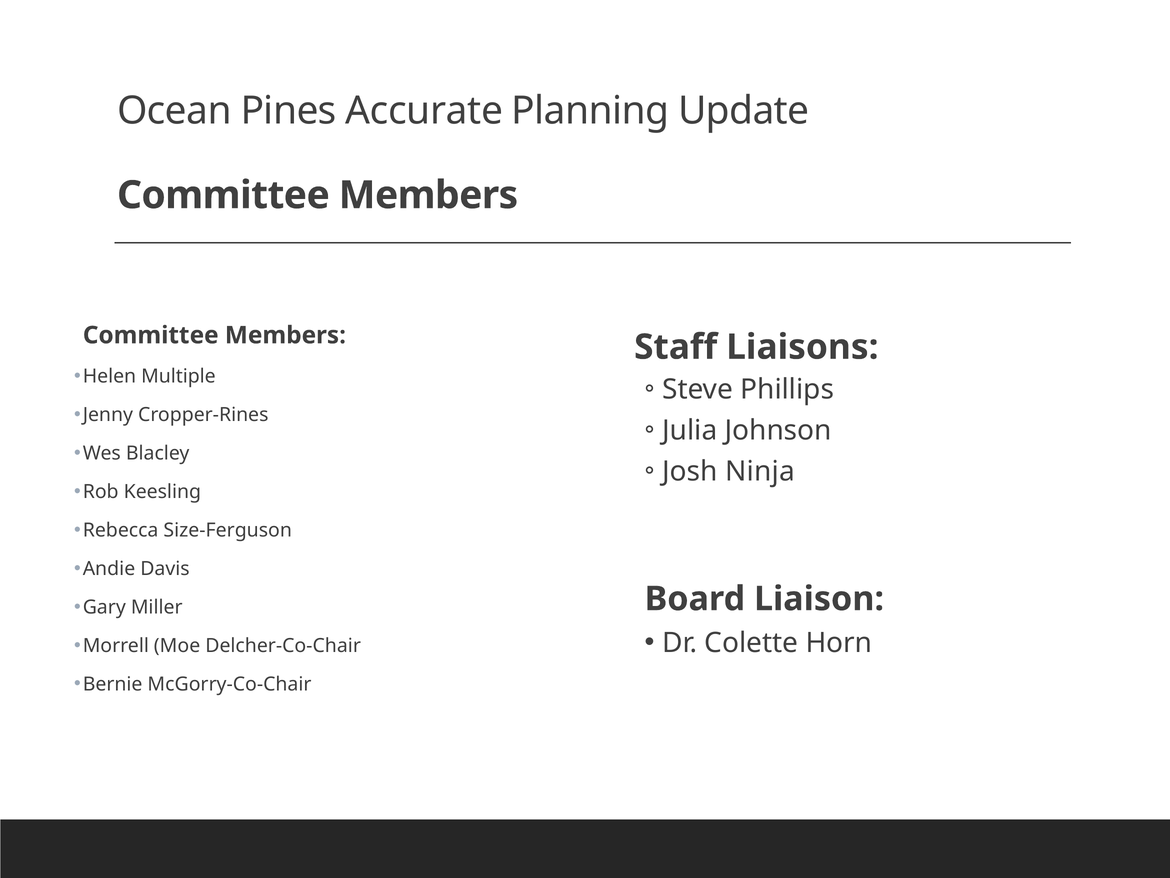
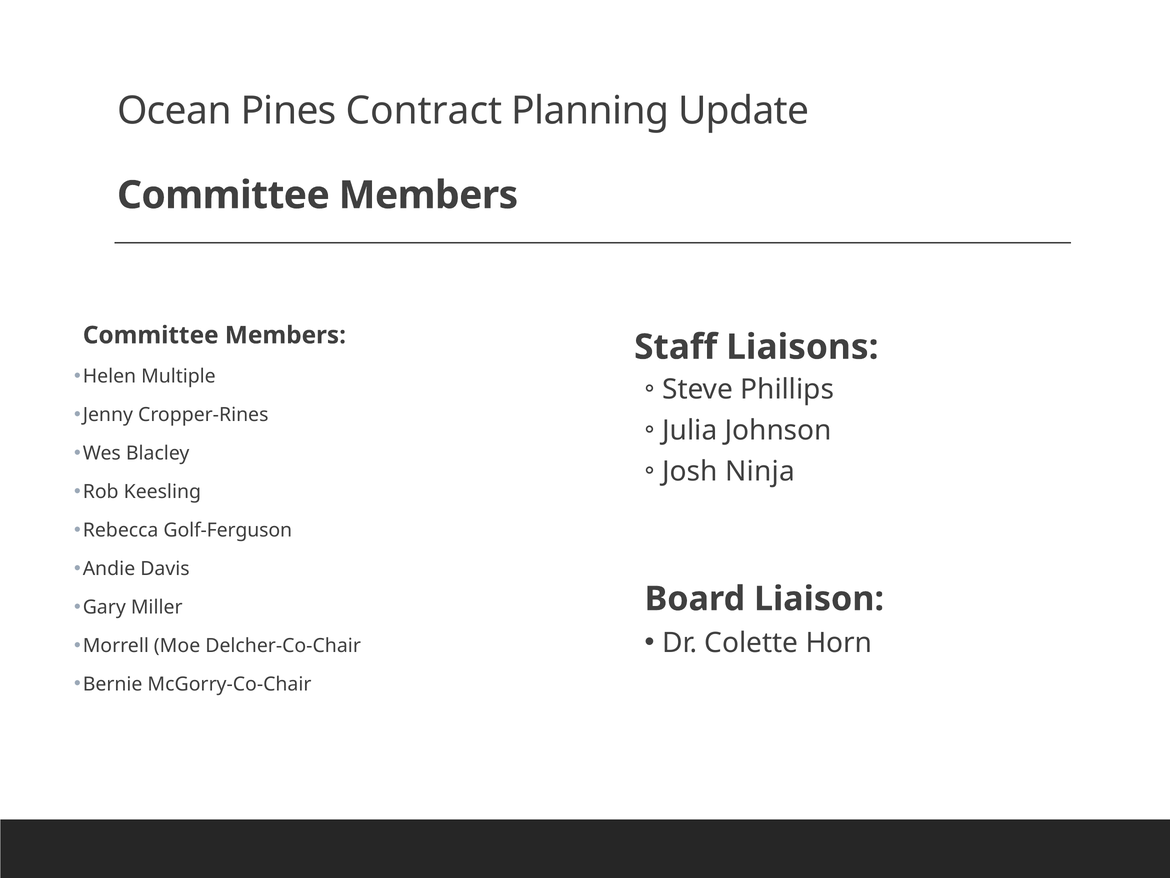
Accurate: Accurate -> Contract (424, 111)
Size-Ferguson: Size-Ferguson -> Golf-Ferguson (228, 530)
